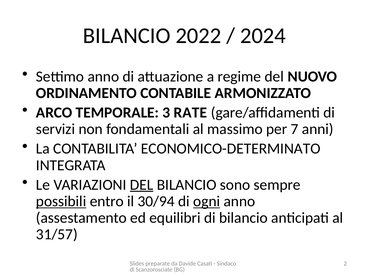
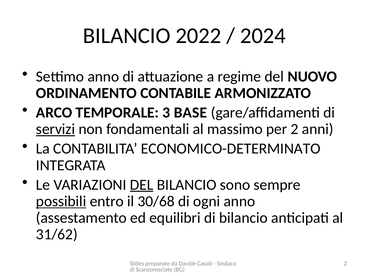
RATE: RATE -> BASE (190, 113)
servizi underline: none -> present (56, 129)
per 7: 7 -> 2 (295, 129)
30/94: 30/94 -> 30/68 (156, 202)
ogni underline: present -> none (207, 202)
31/57: 31/57 -> 31/62 (57, 235)
